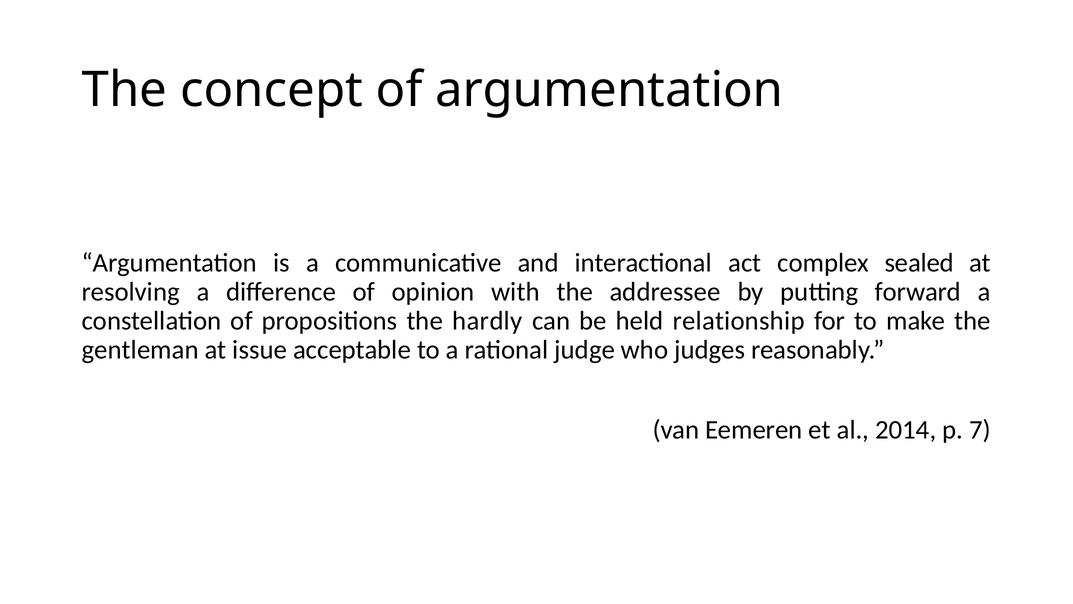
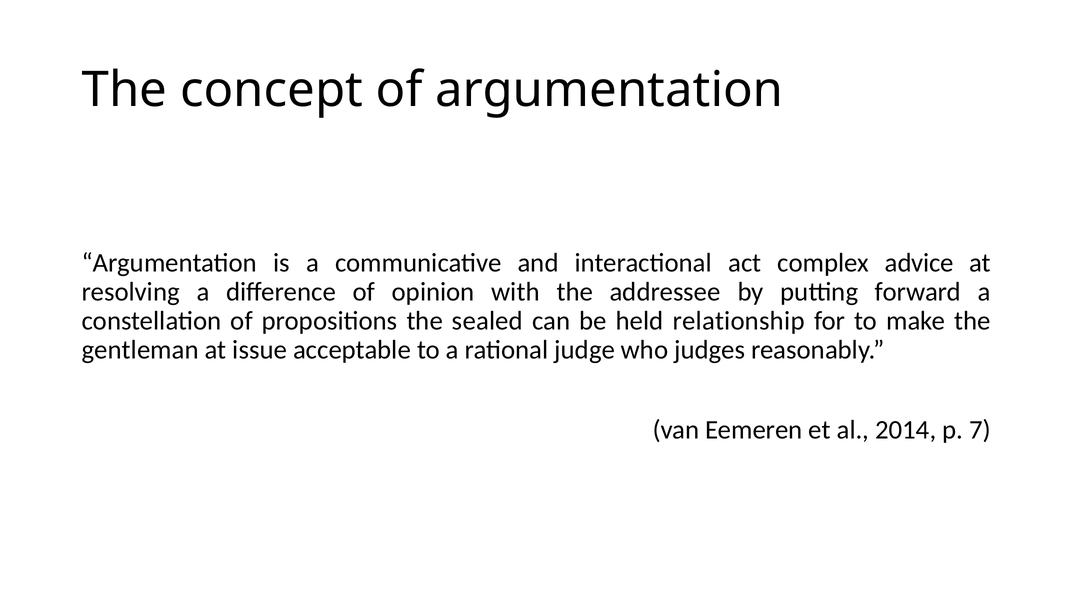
sealed: sealed -> advice (919, 263)
hardly: hardly -> sealed (487, 320)
